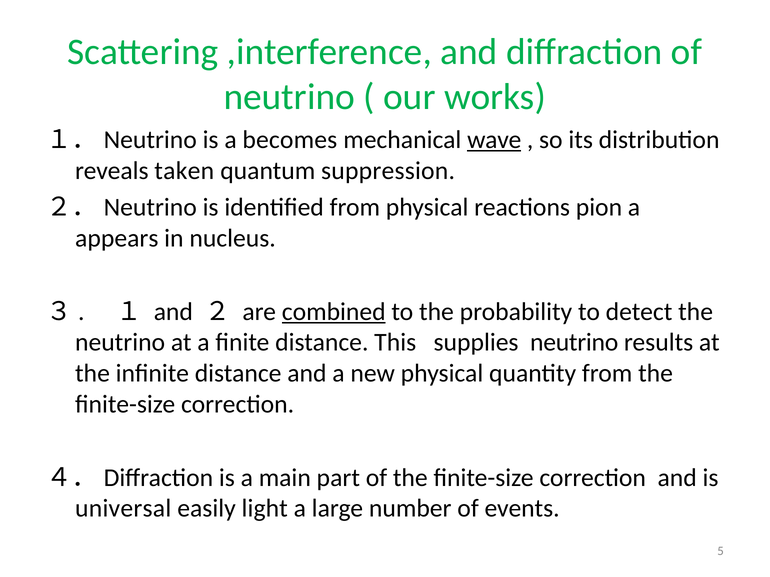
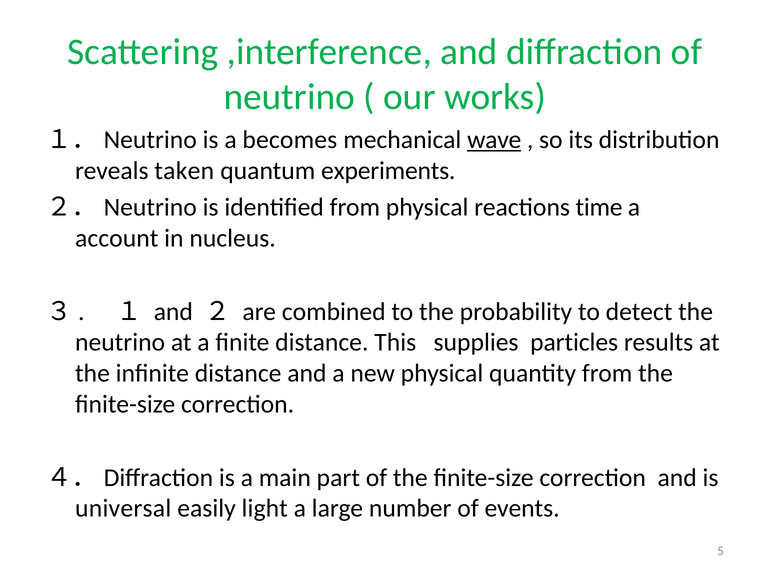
suppression: suppression -> experiments (388, 171)
pion: pion -> time (599, 208)
appears: appears -> account (117, 238)
combined underline: present -> none (334, 312)
supplies neutrino: neutrino -> particles (574, 343)
